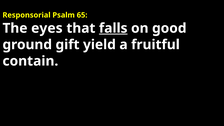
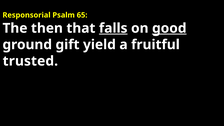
eyes: eyes -> then (47, 28)
good underline: none -> present (169, 28)
contain: contain -> trusted (30, 61)
